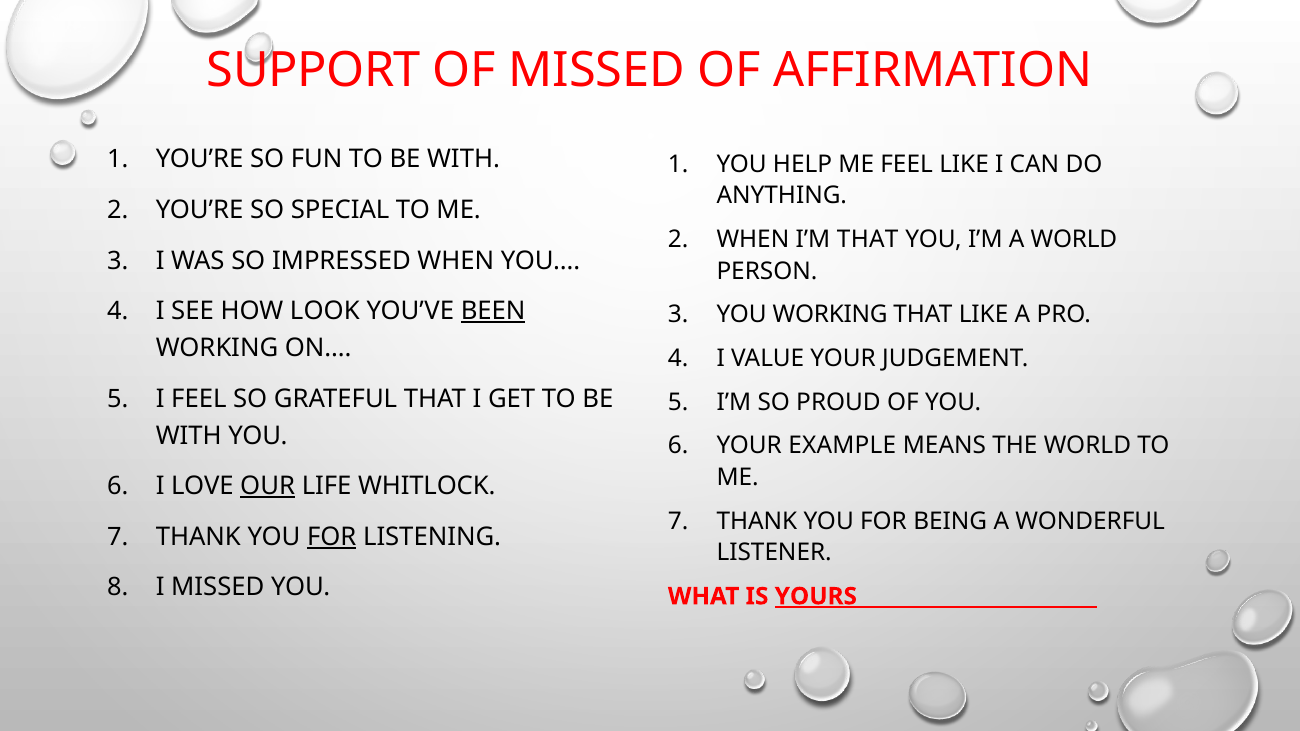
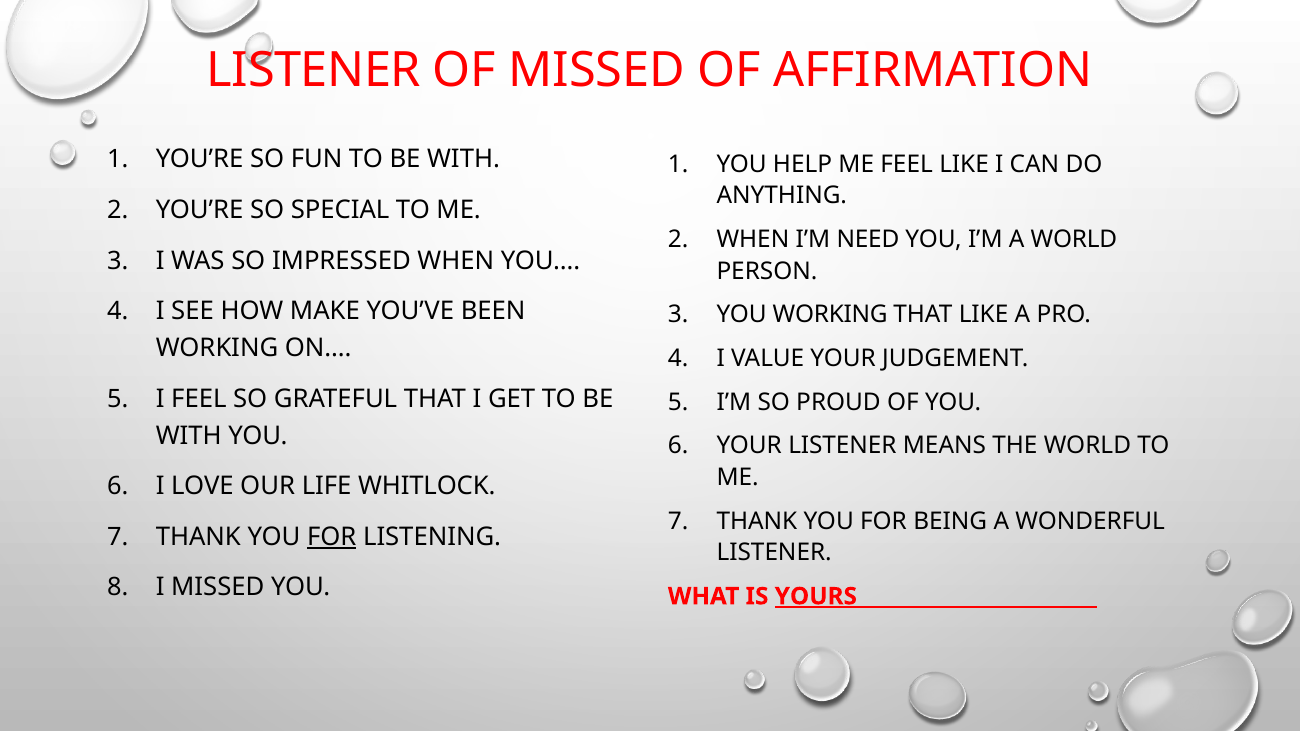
SUPPORT: SUPPORT -> LISTENER (314, 71)
I’M THAT: THAT -> NEED (868, 240)
LOOK: LOOK -> MAKE (325, 311)
BEEN underline: present -> none (493, 311)
YOUR EXAMPLE: EXAMPLE -> LISTENER (842, 446)
OUR underline: present -> none (268, 486)
